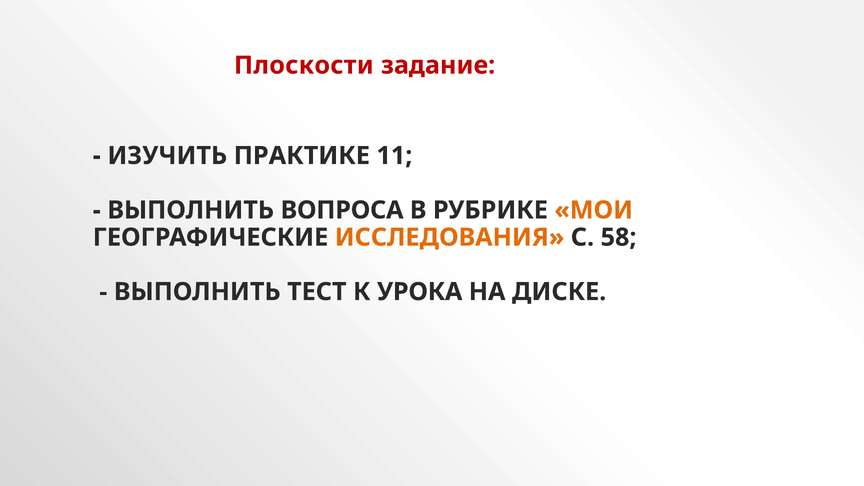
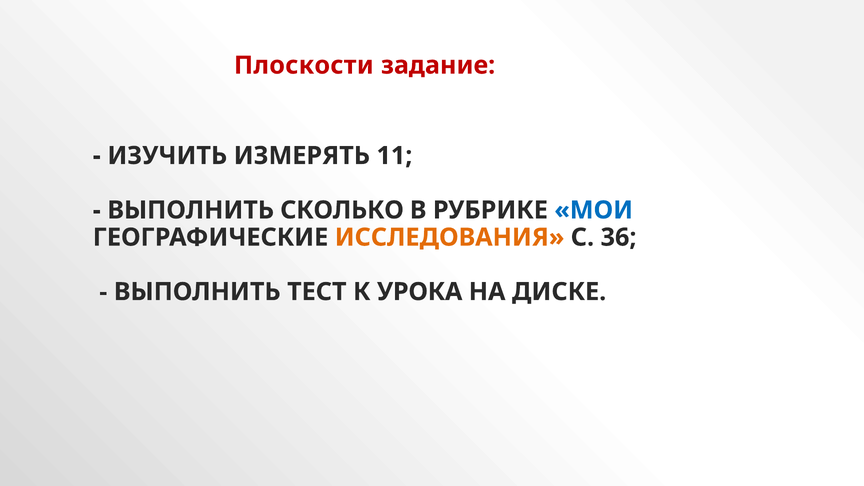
ПРАКТИКЕ: ПРАКТИКЕ -> ИЗМЕРЯТЬ (302, 156)
ВОПРОСА: ВОПРОСА -> СКОЛЬКО (342, 210)
МОИ colour: orange -> blue (594, 210)
58: 58 -> 36 (619, 237)
